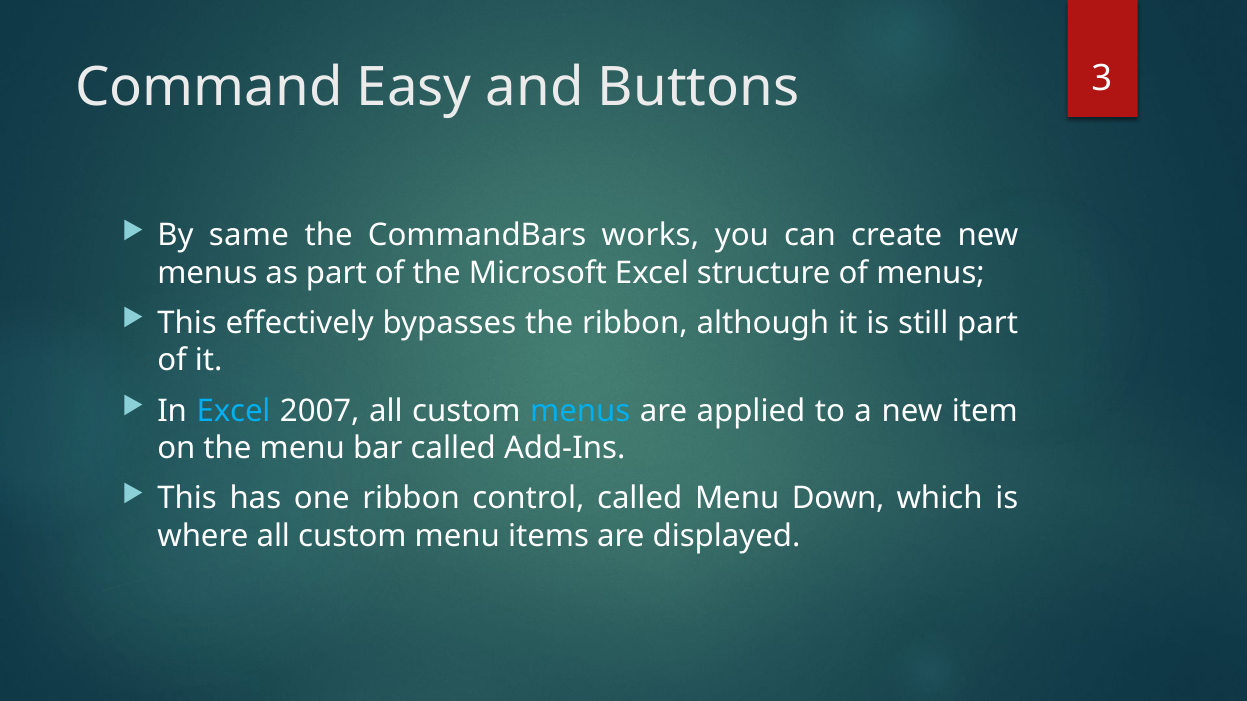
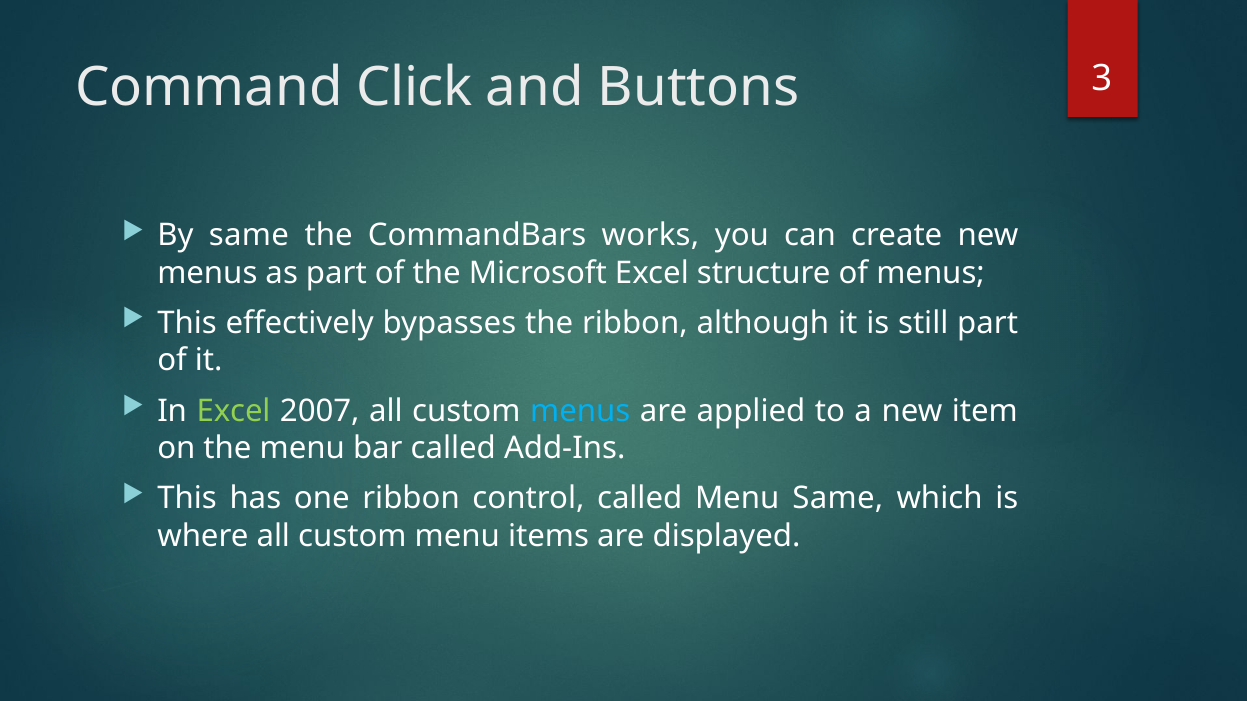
Easy: Easy -> Click (415, 88)
Excel colour: light blue -> light green (234, 411)
Menu Down: Down -> Same (838, 499)
